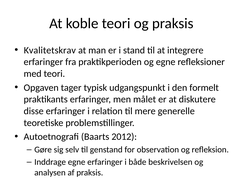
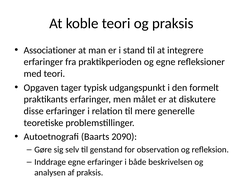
Kvalitetskrav: Kvalitetskrav -> Associationer (50, 50)
2012: 2012 -> 2090 (124, 137)
